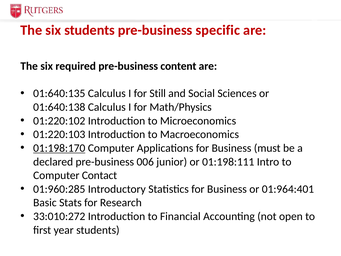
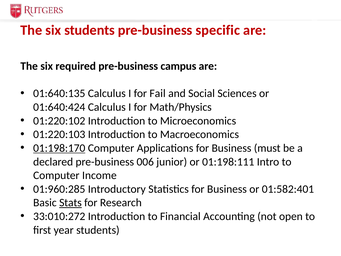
content: content -> campus (178, 66)
Still: Still -> Fail (158, 93)
01:640:138: 01:640:138 -> 01:640:424 (59, 107)
Contact: Contact -> Income (99, 175)
01:964:401: 01:964:401 -> 01:582:401 (288, 189)
Stats underline: none -> present (70, 203)
